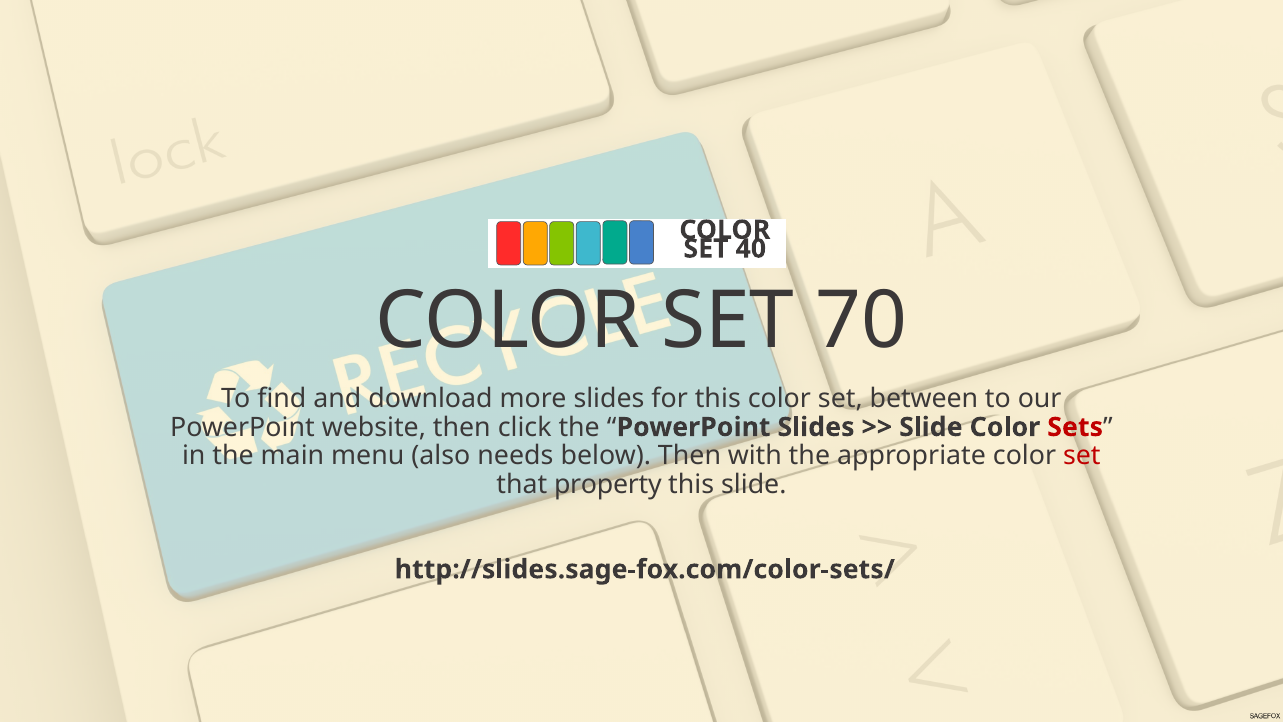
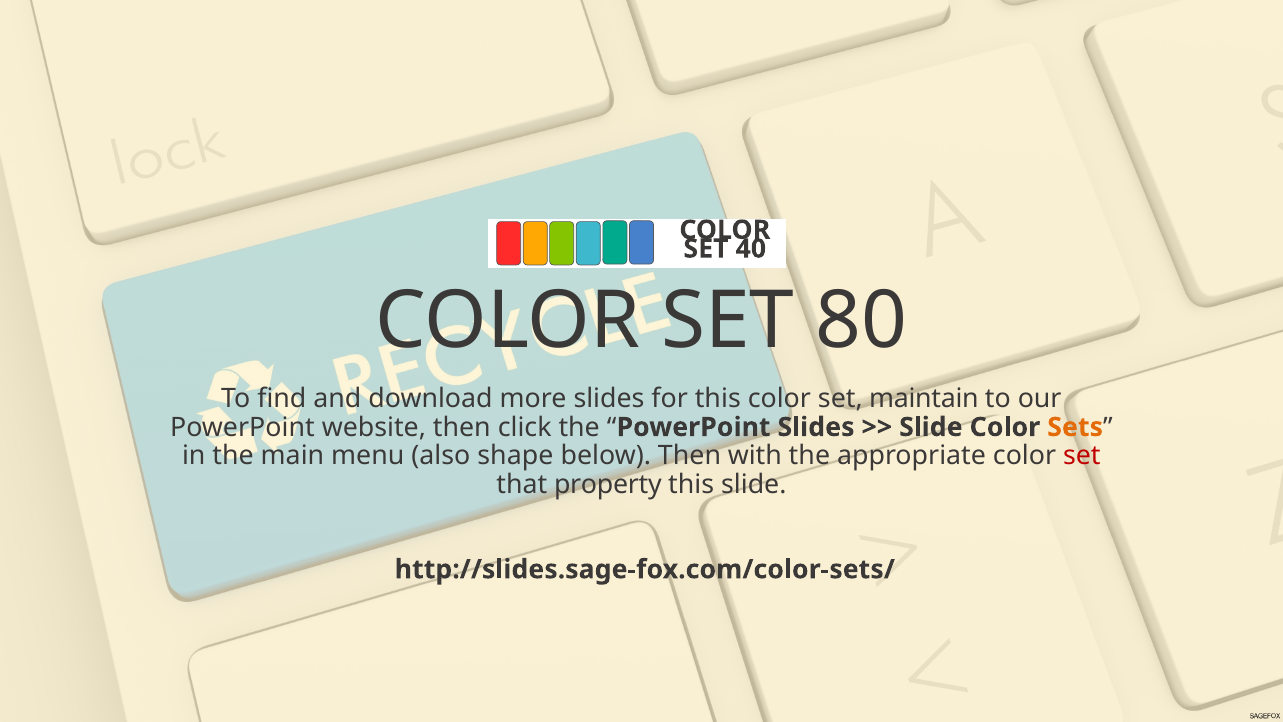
70: 70 -> 80 (861, 321)
between: between -> maintain (924, 398)
Sets colour: red -> orange (1075, 427)
needs: needs -> shape (515, 456)
